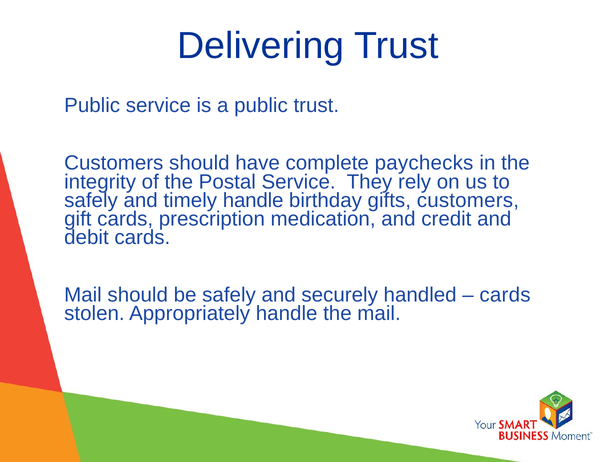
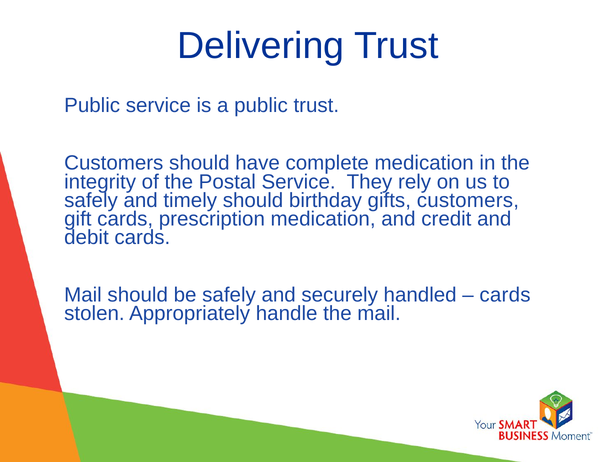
complete paychecks: paychecks -> medication (424, 163)
timely handle: handle -> should (253, 200)
